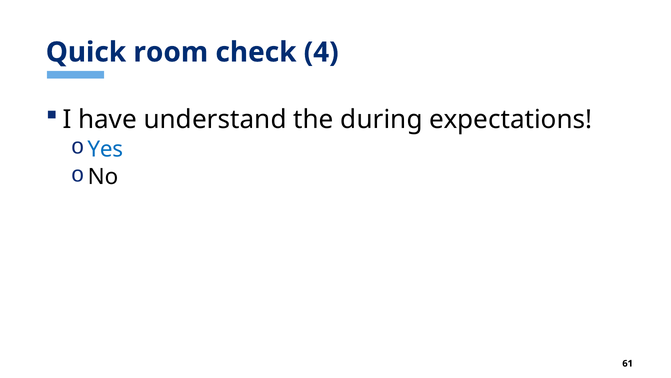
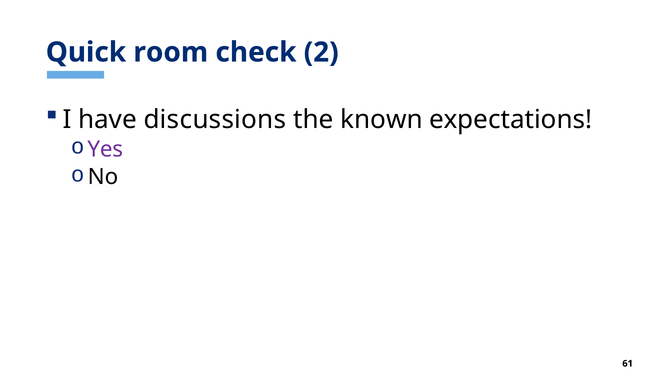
4: 4 -> 2 (321, 52)
understand: understand -> discussions (215, 119)
during: during -> known (382, 119)
Yes colour: blue -> purple (105, 149)
